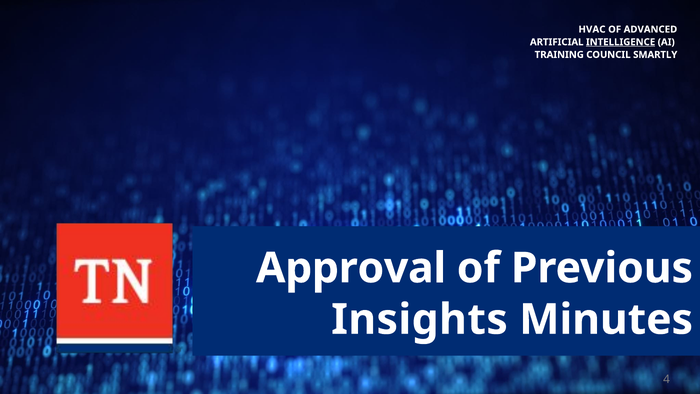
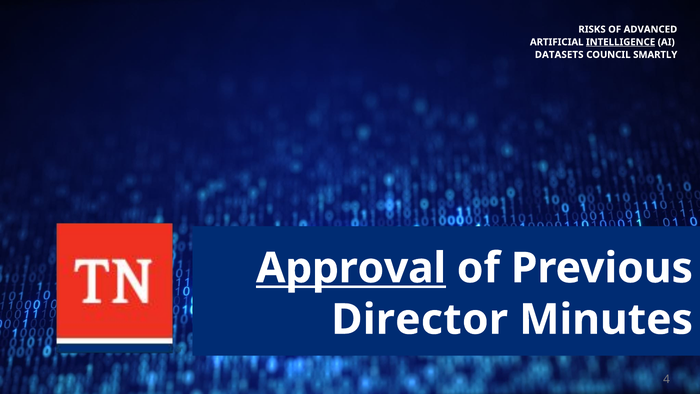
HVAC: HVAC -> RISKS (592, 29)
TRAINING: TRAINING -> DATASETS (559, 55)
Approval underline: none -> present (351, 268)
Insights: Insights -> Director (420, 319)
